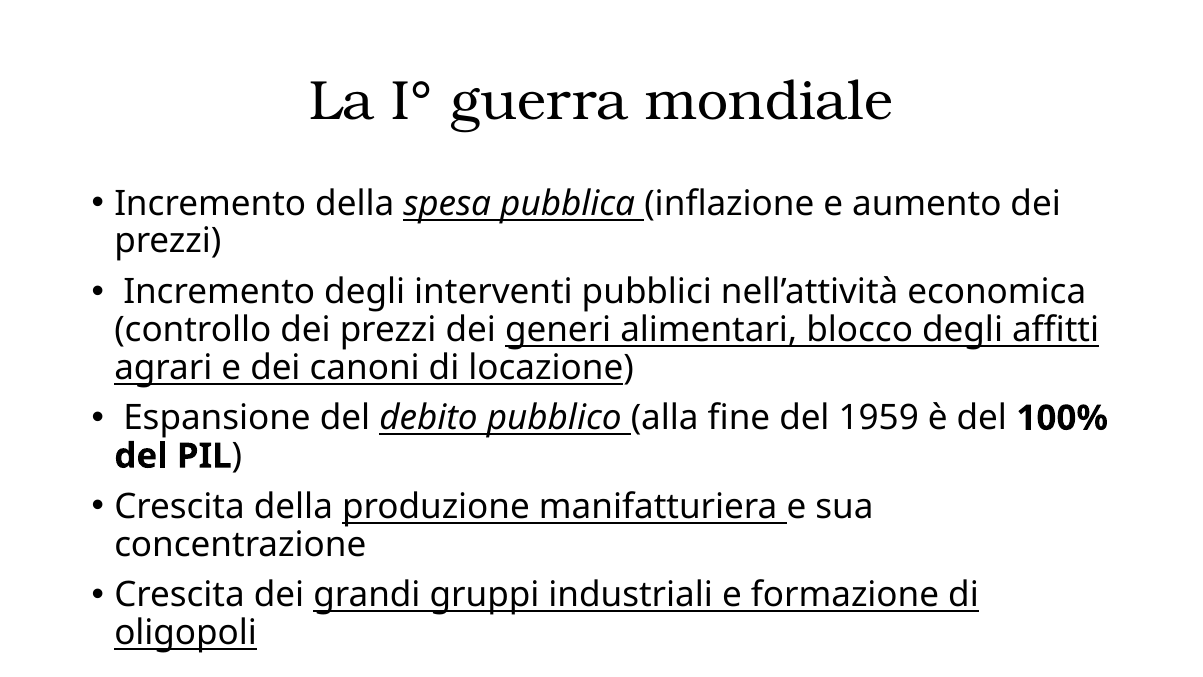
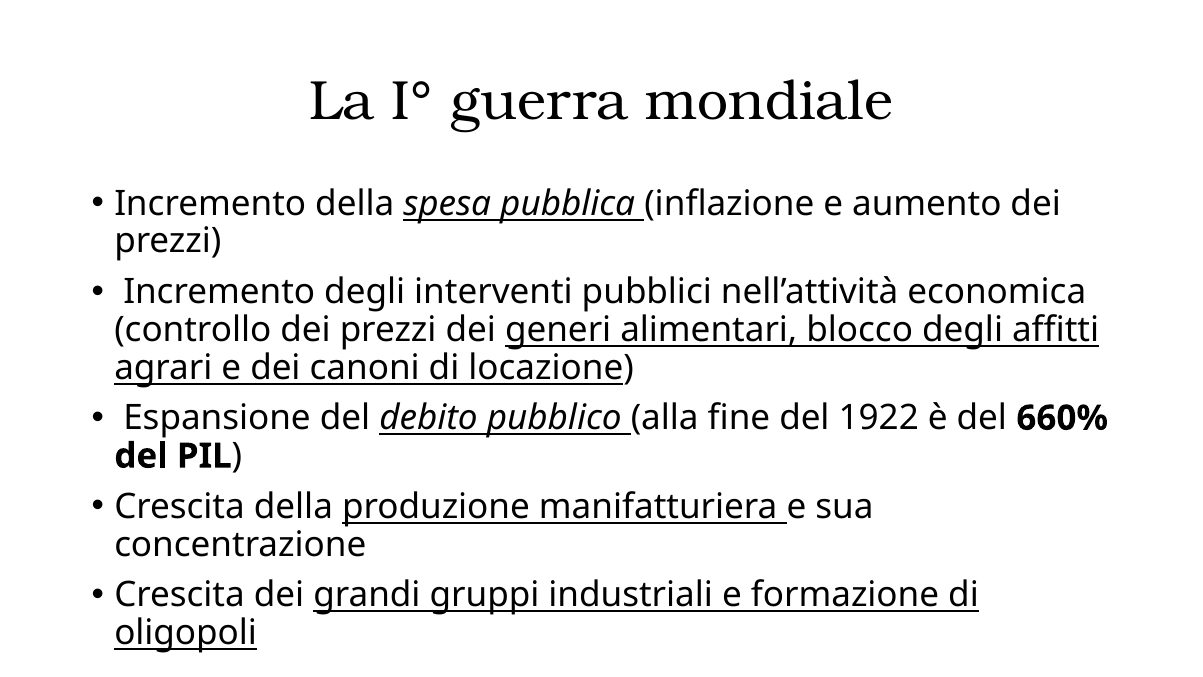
1959: 1959 -> 1922 (879, 418)
100%: 100% -> 660% (1062, 418)
